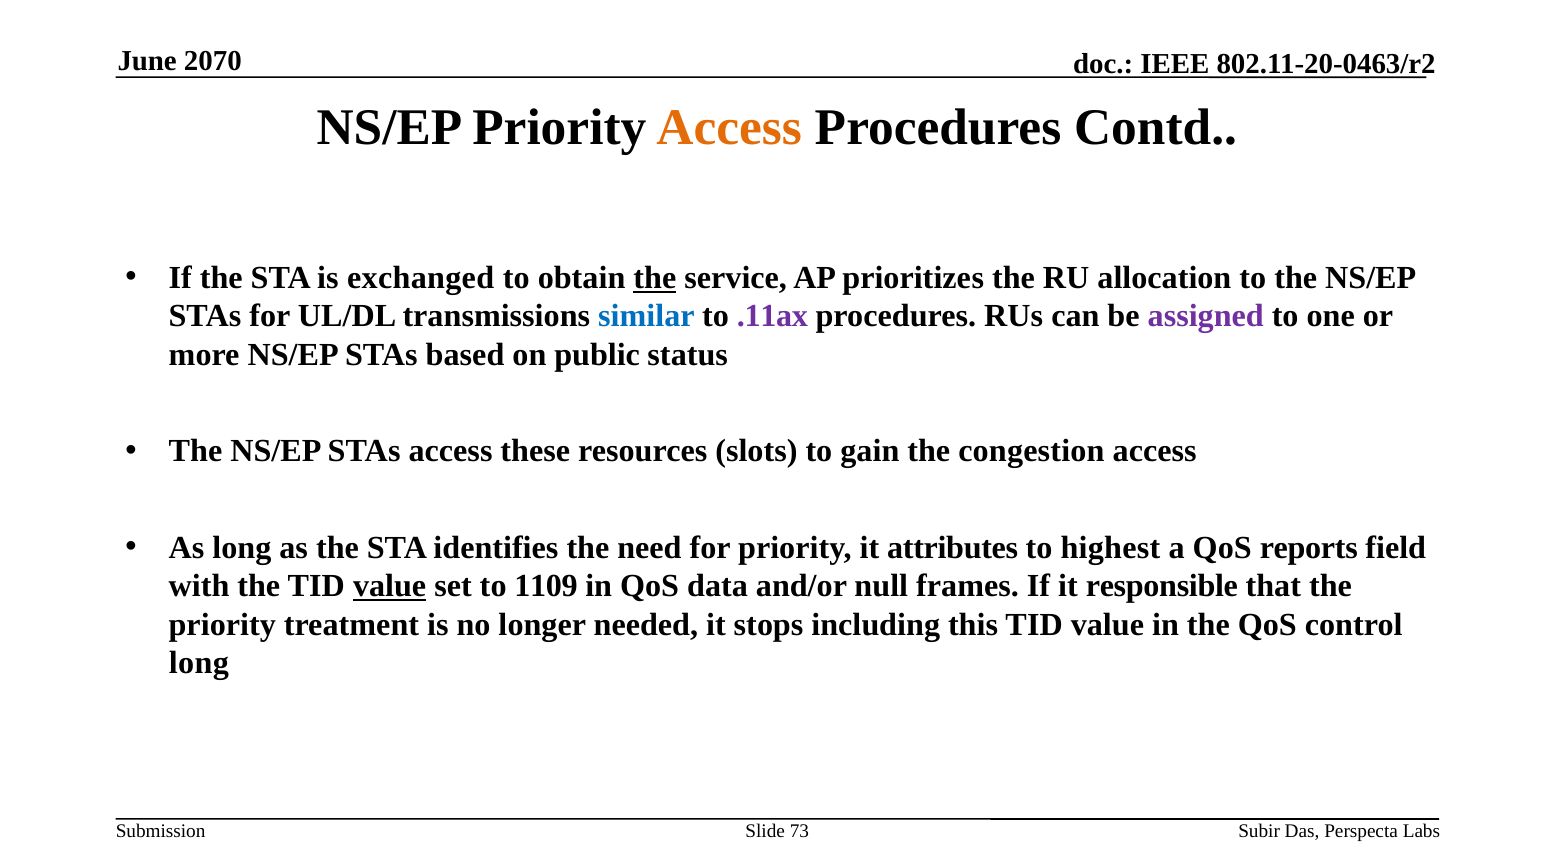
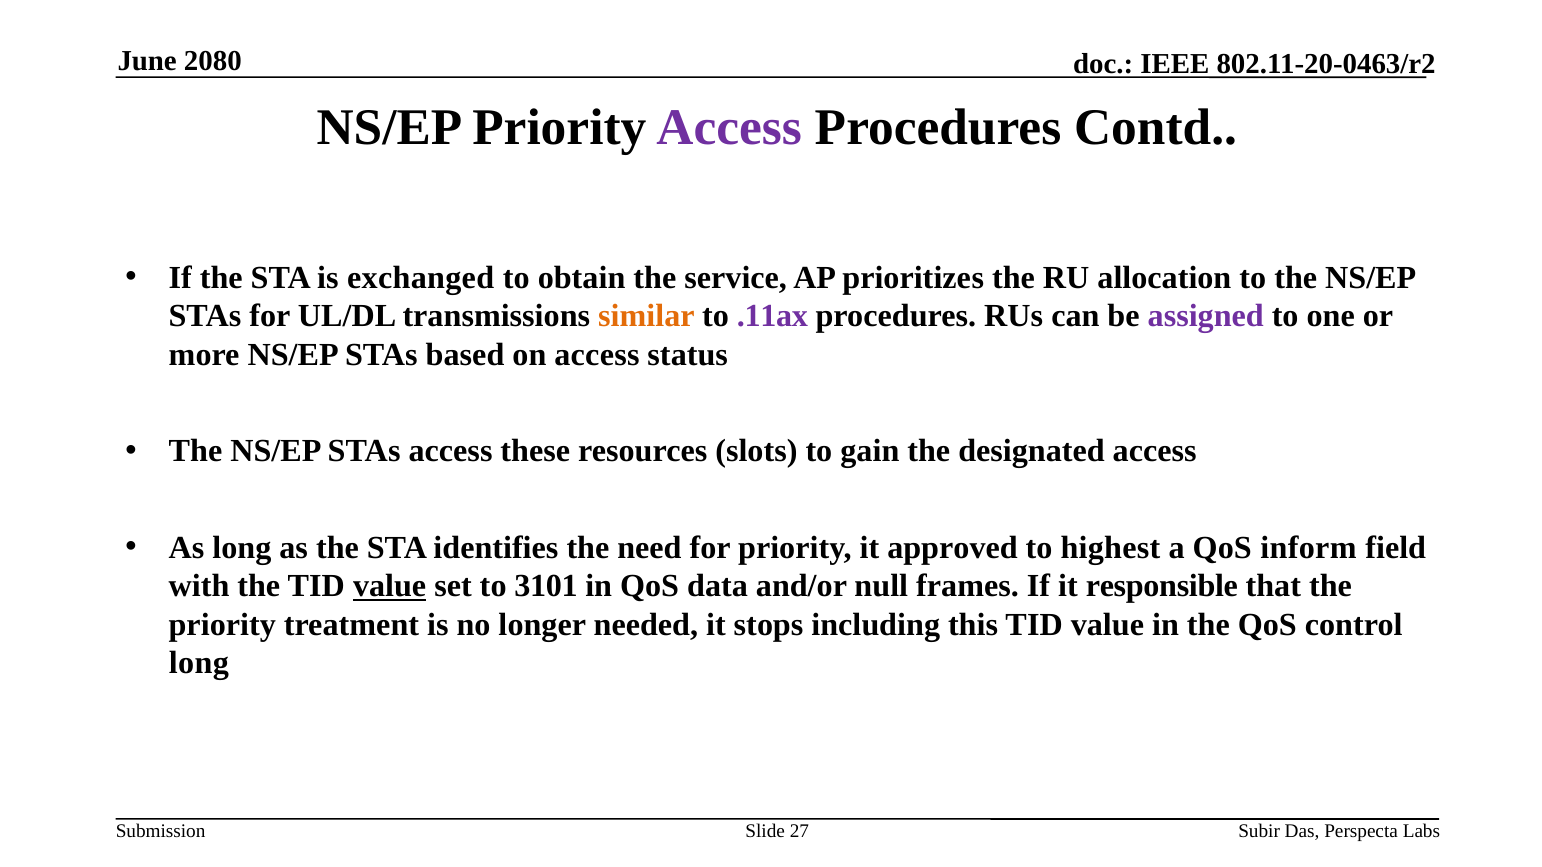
2070: 2070 -> 2080 (213, 61)
Access colour: orange -> purple (729, 127)
the underline: present -> none (655, 278)
similar colour: blue -> orange (646, 316)
on public: public -> access (597, 355)
congestion: congestion -> designated (1031, 451)
attributes: attributes -> approved (952, 548)
reports: reports -> inform (1308, 548)
1109: 1109 -> 3101 (546, 586)
73: 73 -> 27 (799, 832)
